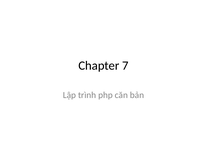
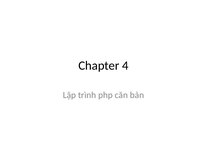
7: 7 -> 4 (125, 66)
